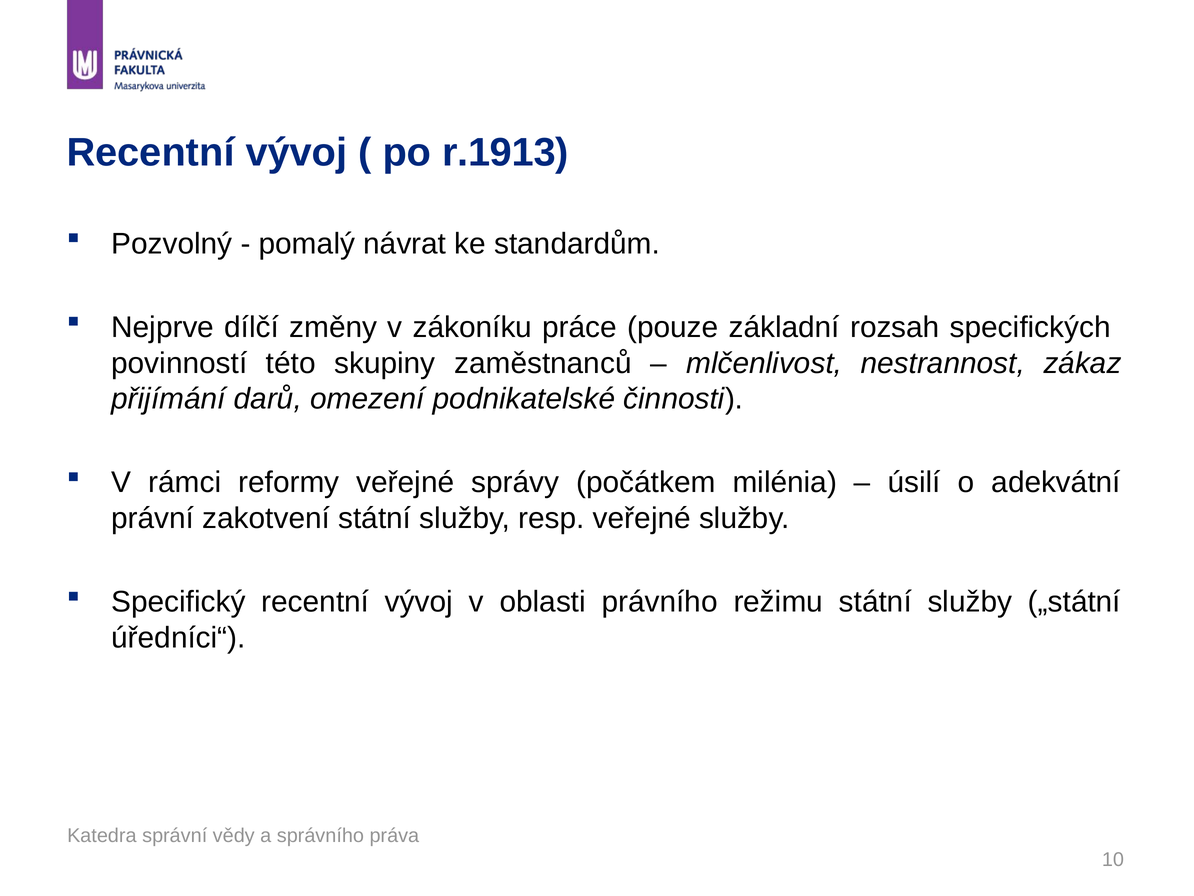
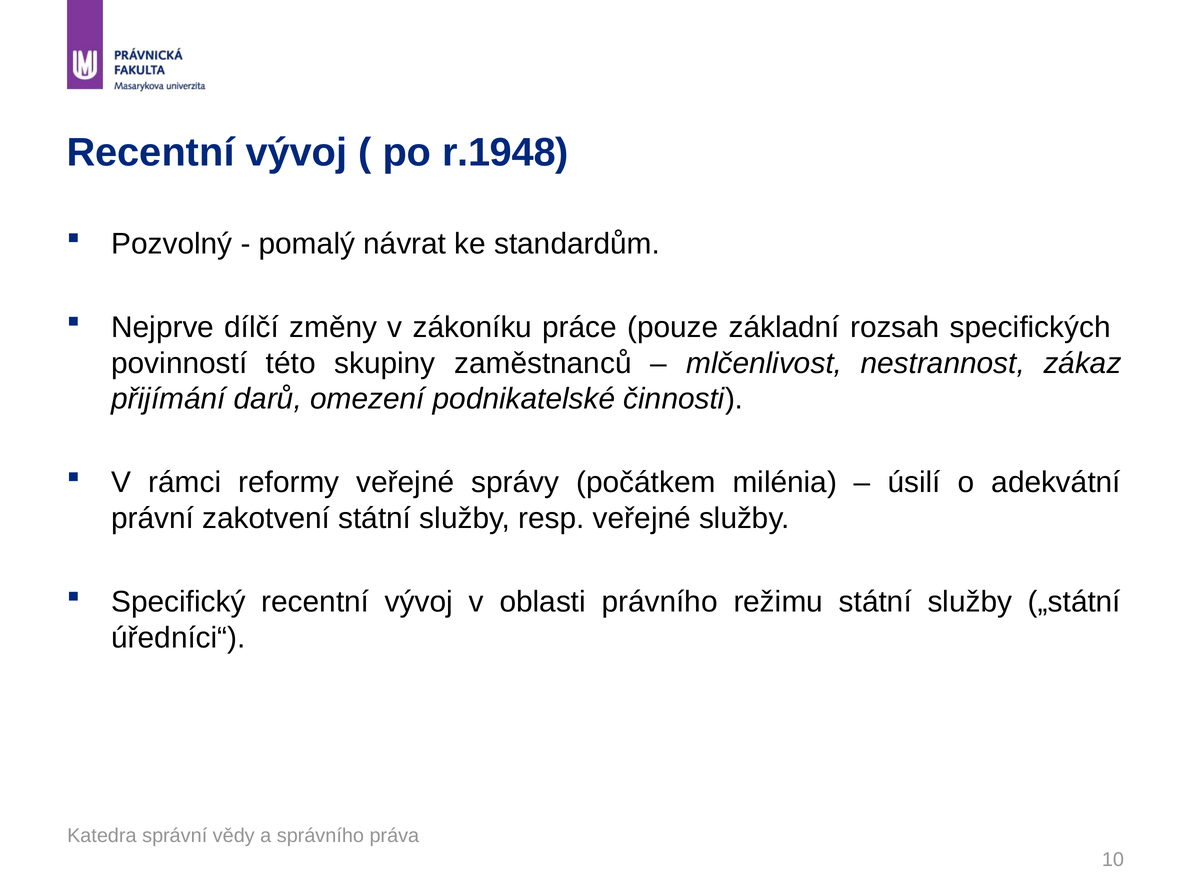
r.1913: r.1913 -> r.1948 (505, 153)
